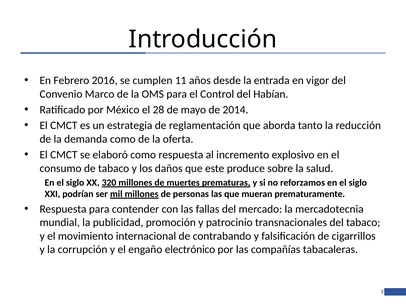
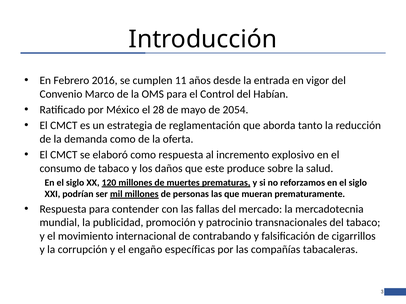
2014: 2014 -> 2054 (236, 110)
320: 320 -> 120 (109, 183)
electrónico: electrónico -> específicas (190, 250)
